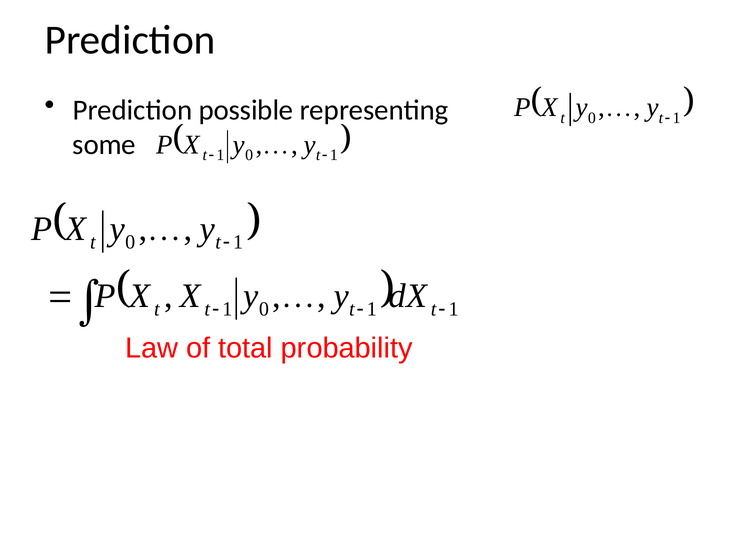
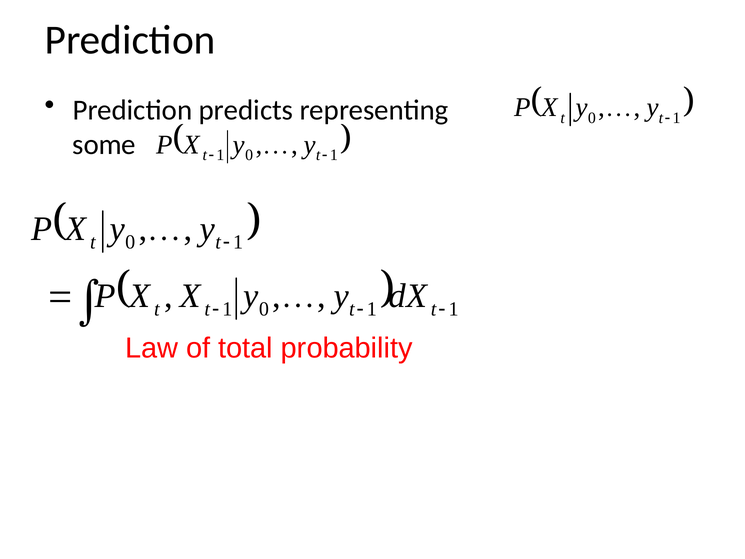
possible: possible -> predicts (246, 110)
